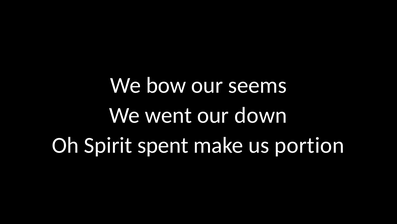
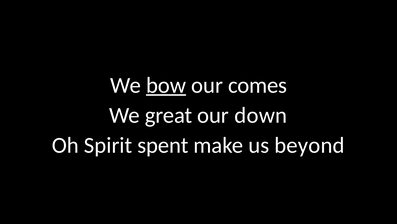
bow underline: none -> present (166, 85)
seems: seems -> comes (258, 85)
went: went -> great (169, 115)
portion: portion -> beyond (309, 145)
